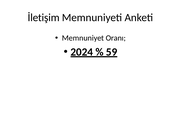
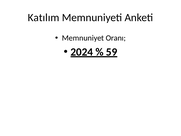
İletişim: İletişim -> Katılım (44, 18)
